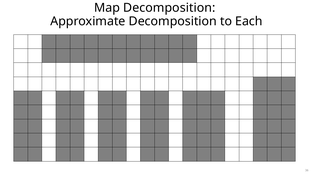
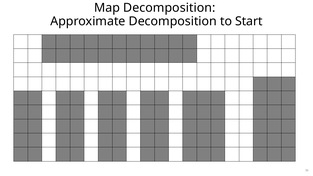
Each: Each -> Start (249, 21)
